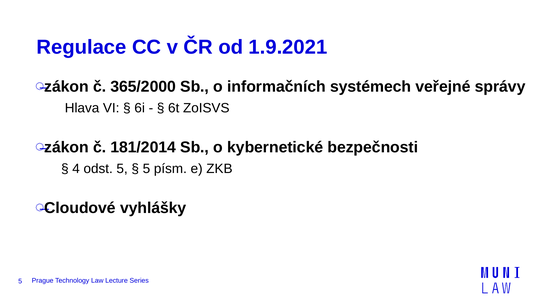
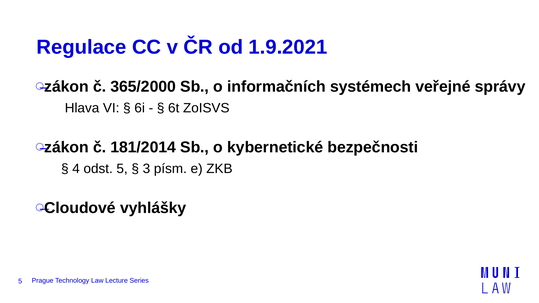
5: 5 -> 3 (146, 169)
